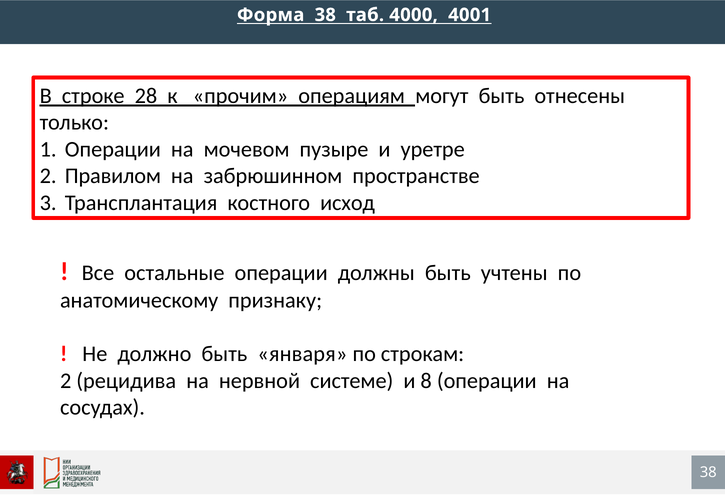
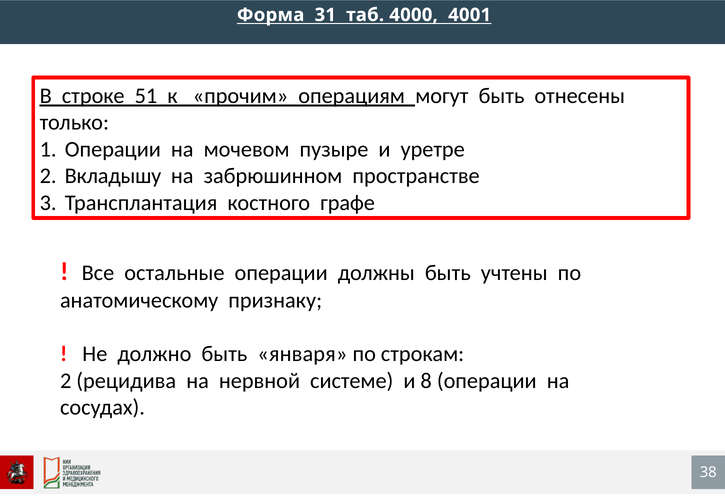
Форма 38: 38 -> 31 (325, 15)
28: 28 -> 51 (146, 96)
Правилом: Правилом -> Вкладышу (113, 176)
исход: исход -> графе (348, 203)
